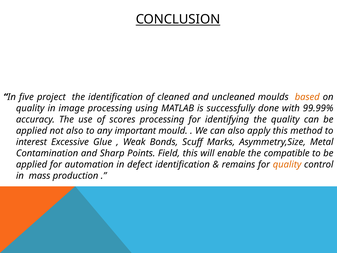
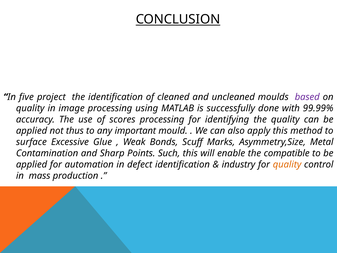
based colour: orange -> purple (307, 97)
not also: also -> thus (75, 131)
interest: interest -> surface (31, 142)
Field: Field -> Such (169, 153)
remains: remains -> industry (239, 164)
